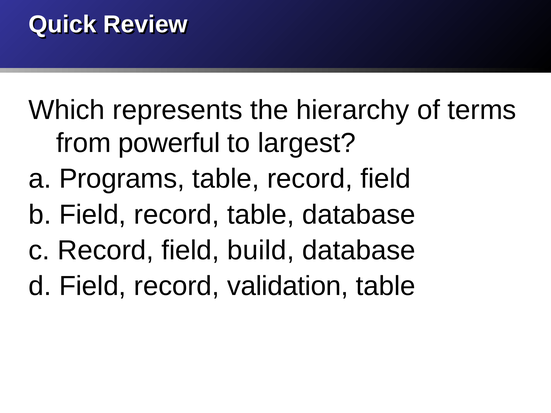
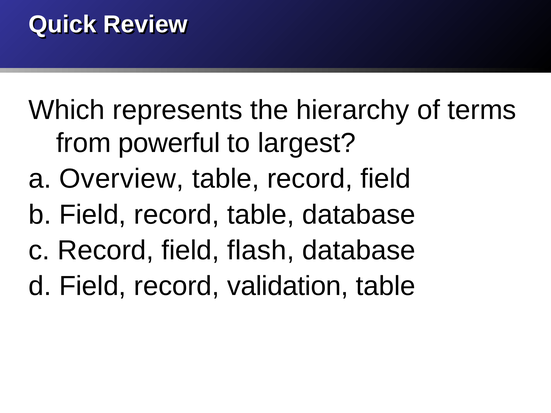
Programs: Programs -> Overview (122, 179)
build: build -> flash (261, 251)
